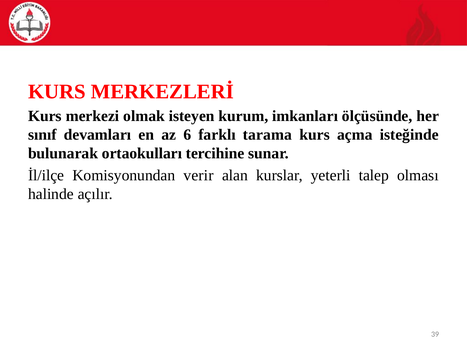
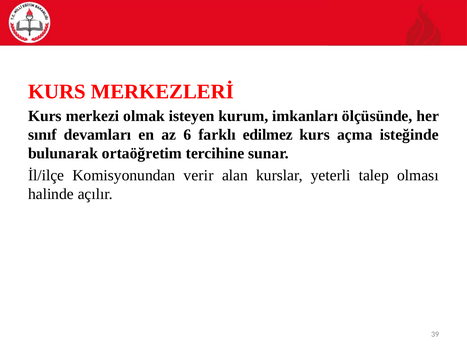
tarama: tarama -> edilmez (268, 135)
ortaokulları: ortaokulları -> ortaöğretim (142, 154)
